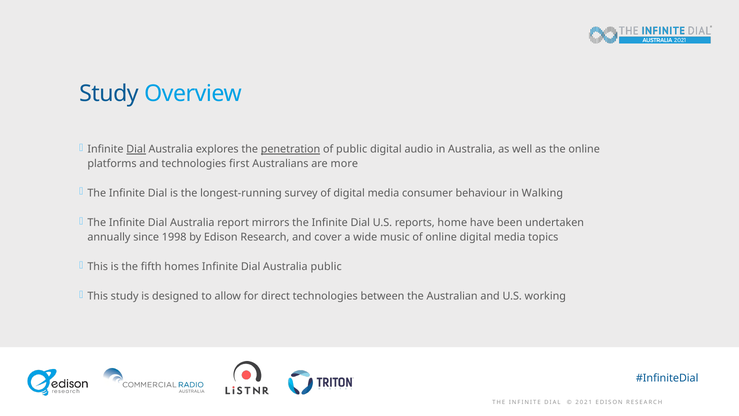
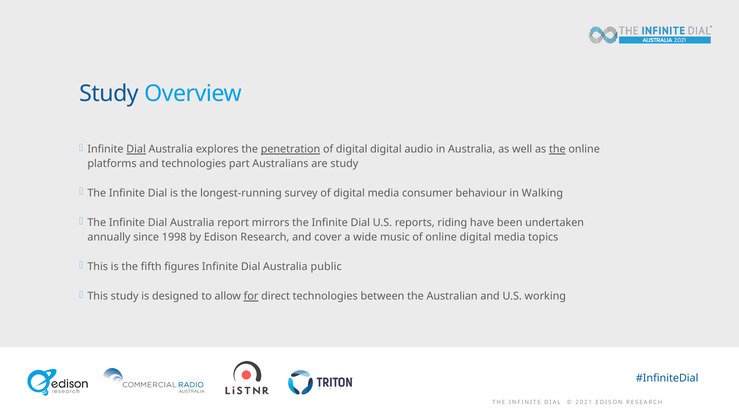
public: public -> digital (352, 149)
the underline: none -> present (557, 149)
first: first -> part (239, 163)
are more: more -> study (344, 163)
home: home -> riding (452, 223)
homes: homes -> figures (182, 267)
for underline: none -> present (251, 296)
